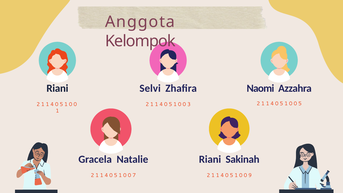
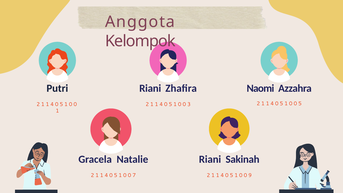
Riani: Riani -> Putri (57, 88)
Selvi: Selvi -> Riani (150, 88)
